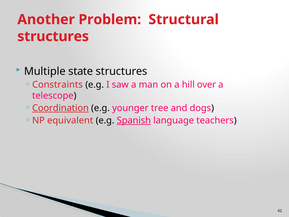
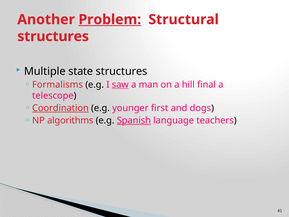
Problem underline: none -> present (110, 20)
Constraints: Constraints -> Formalisms (57, 85)
saw underline: none -> present (120, 85)
over: over -> final (206, 85)
tree: tree -> first (160, 108)
equivalent: equivalent -> algorithms (70, 120)
